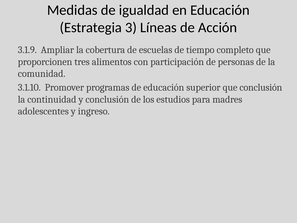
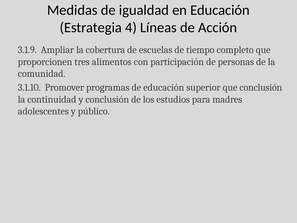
3: 3 -> 4 (131, 28)
ingreso: ingreso -> público (94, 111)
